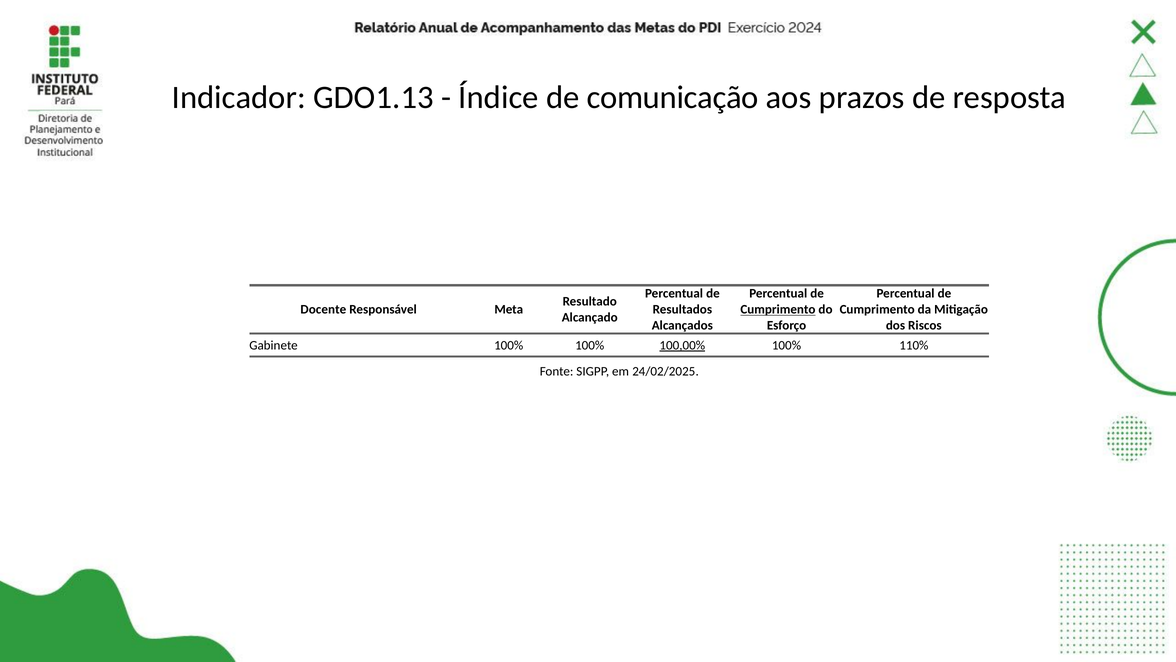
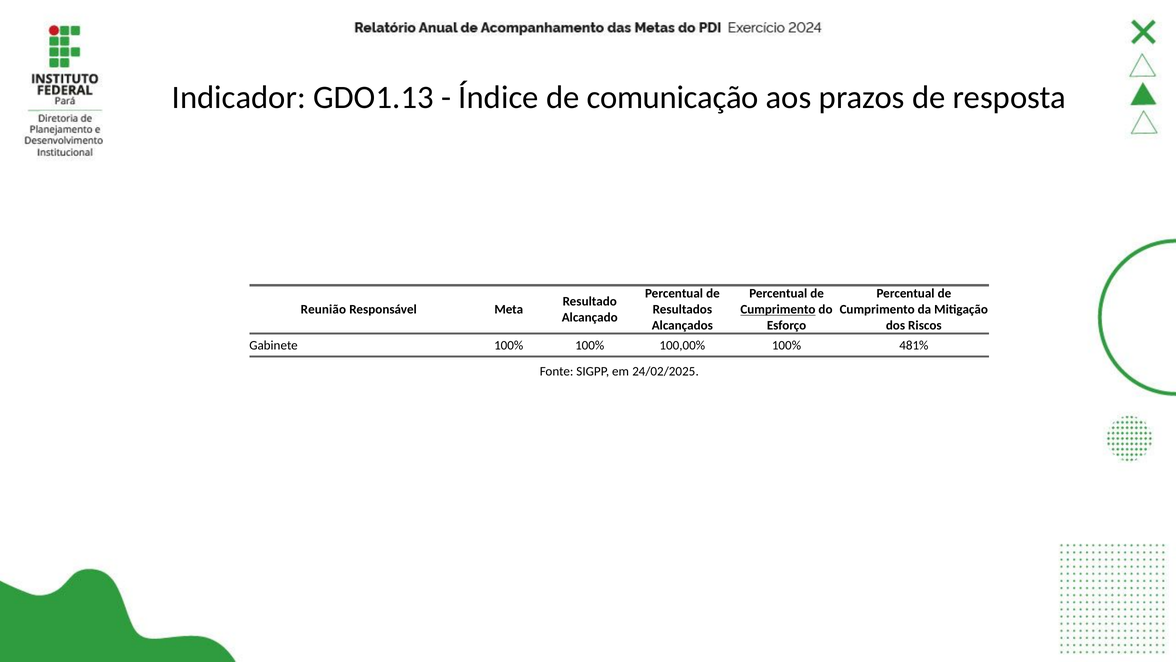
Docente: Docente -> Reunião (323, 309)
100,00% underline: present -> none (682, 345)
110%: 110% -> 481% (914, 345)
